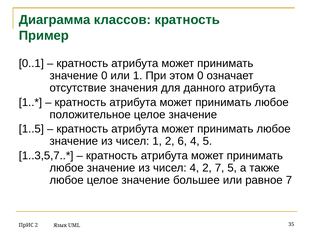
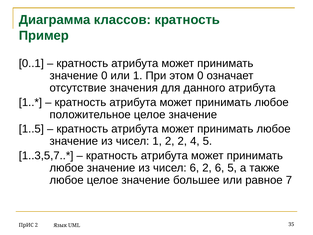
2 6: 6 -> 2 (182, 141)
чисел 4: 4 -> 6 (194, 168)
2 7: 7 -> 6 (220, 168)
